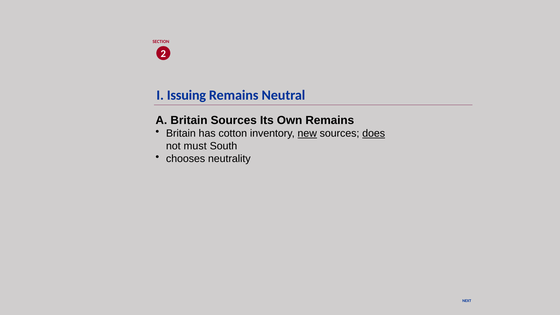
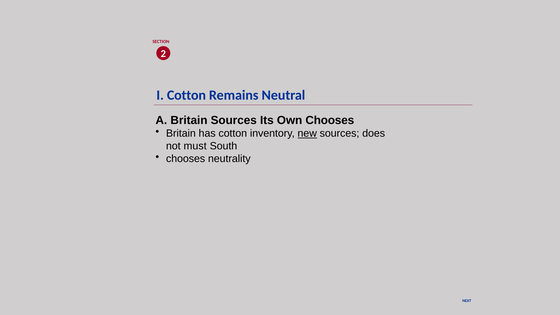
I Issuing: Issuing -> Cotton (186, 95)
Own Remains: Remains -> Chooses (330, 120)
does underline: present -> none (374, 133)
